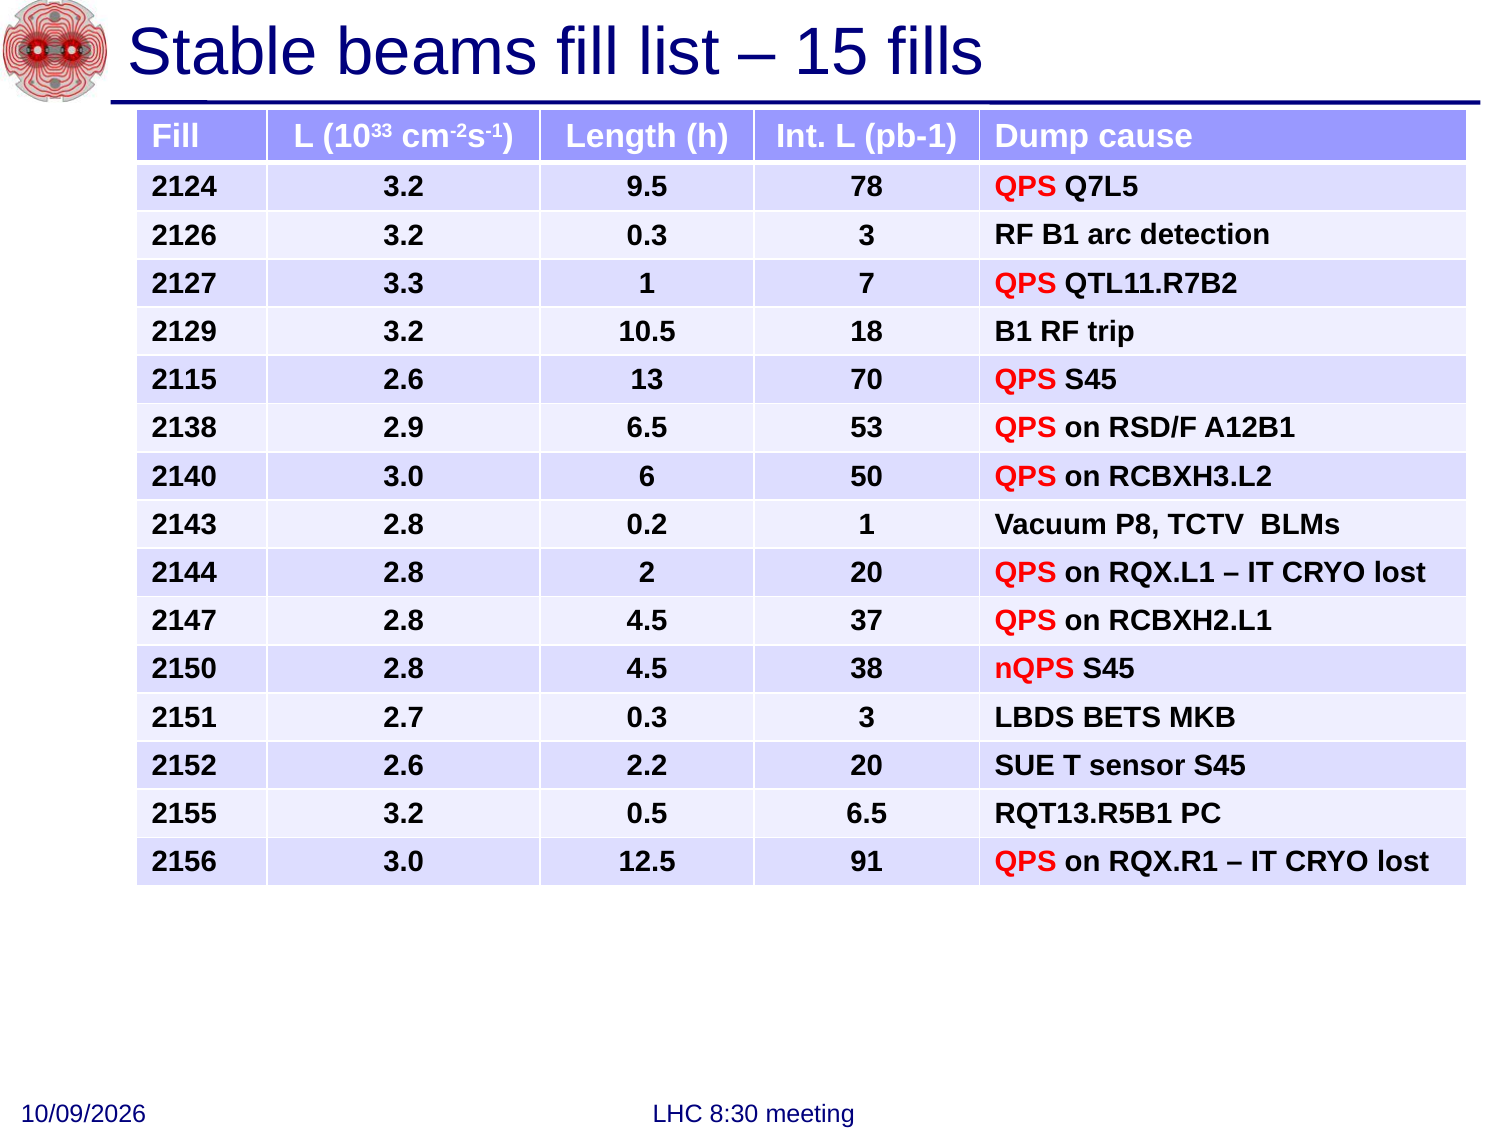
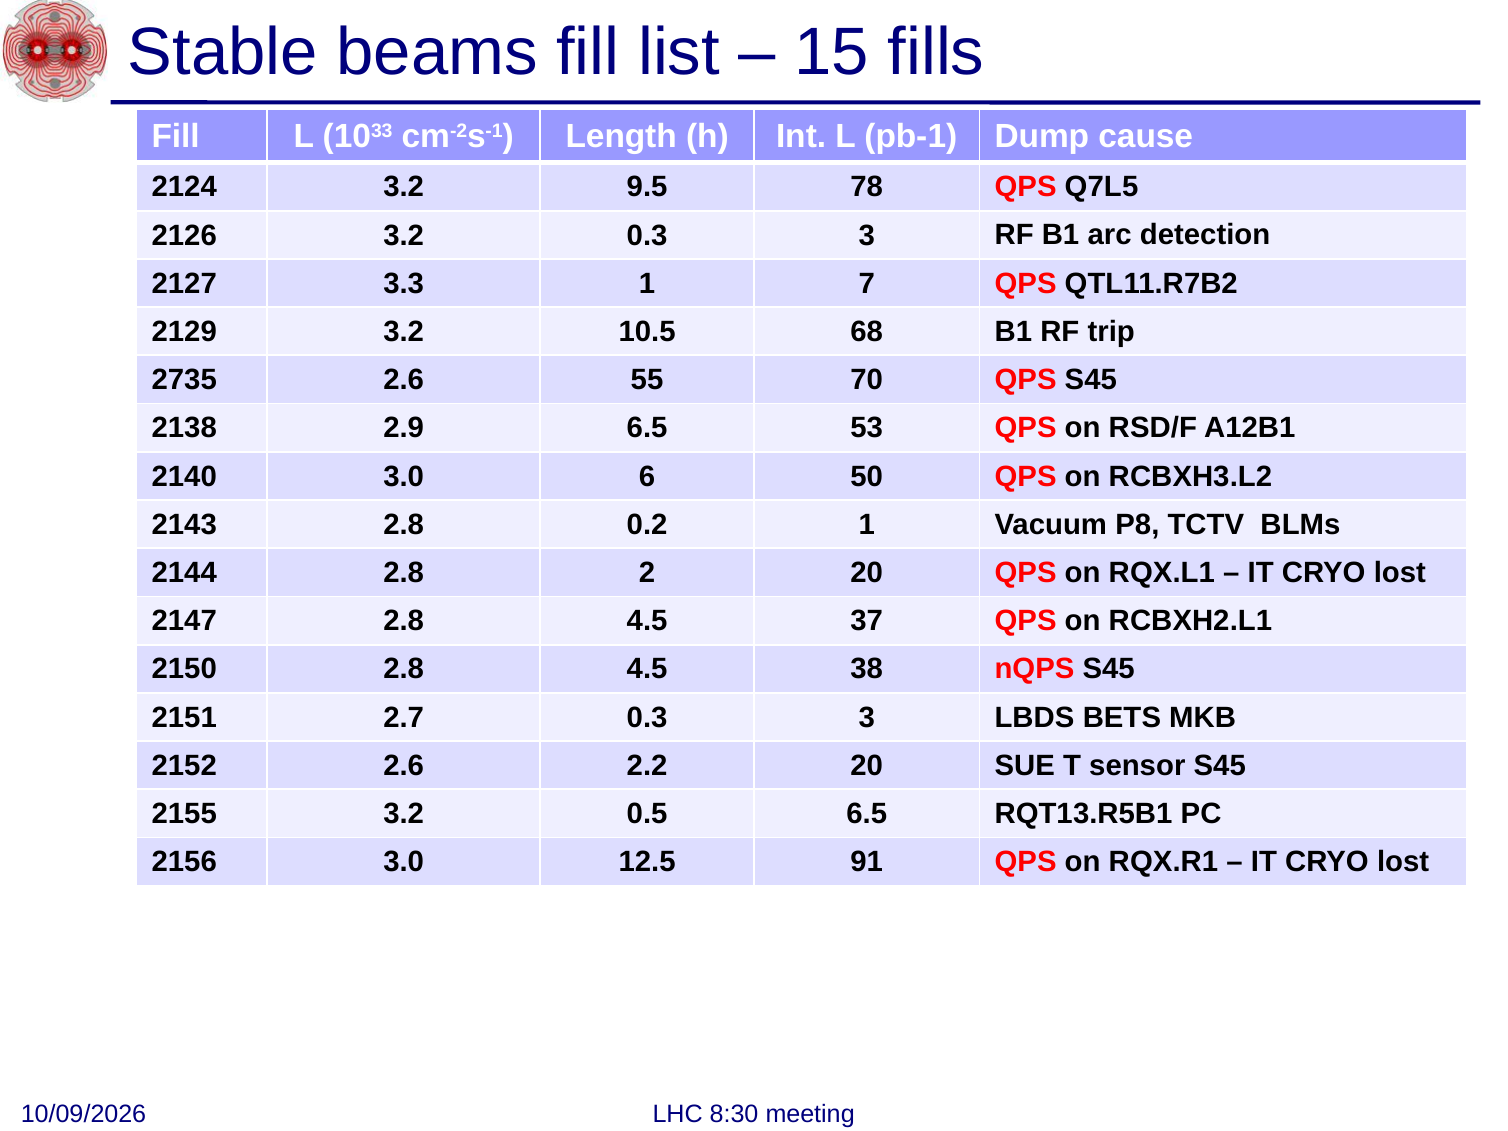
18: 18 -> 68 (867, 332)
2115: 2115 -> 2735 (184, 380)
13: 13 -> 55 (647, 380)
